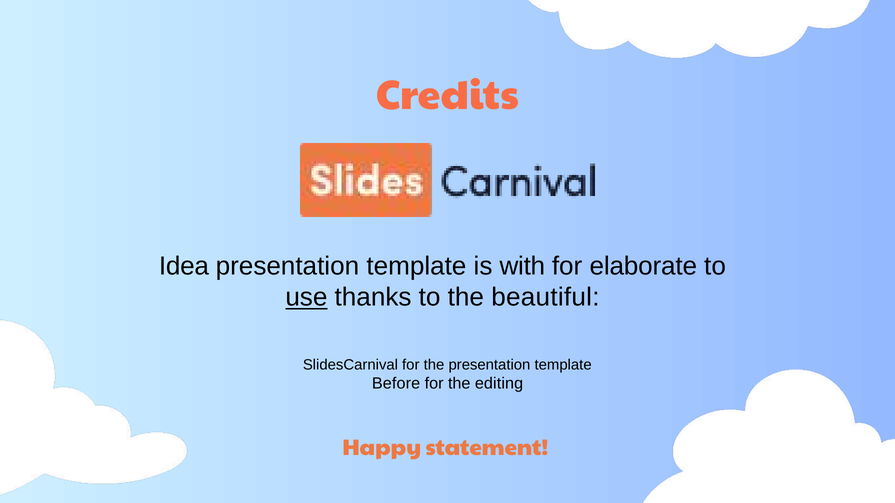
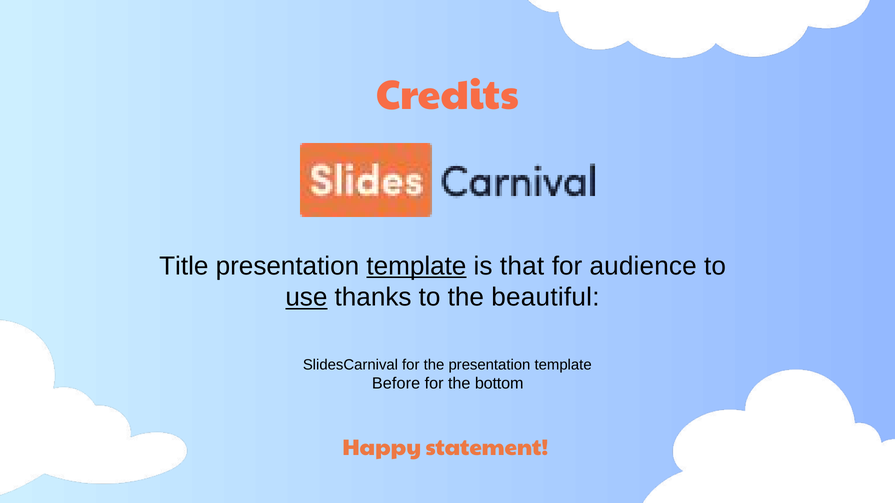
Idea: Idea -> Title (184, 266)
template underline: none -> present (416, 266)
with: with -> that (522, 266)
elaborate: elaborate -> audience (643, 266)
editing: editing -> bottom (499, 384)
